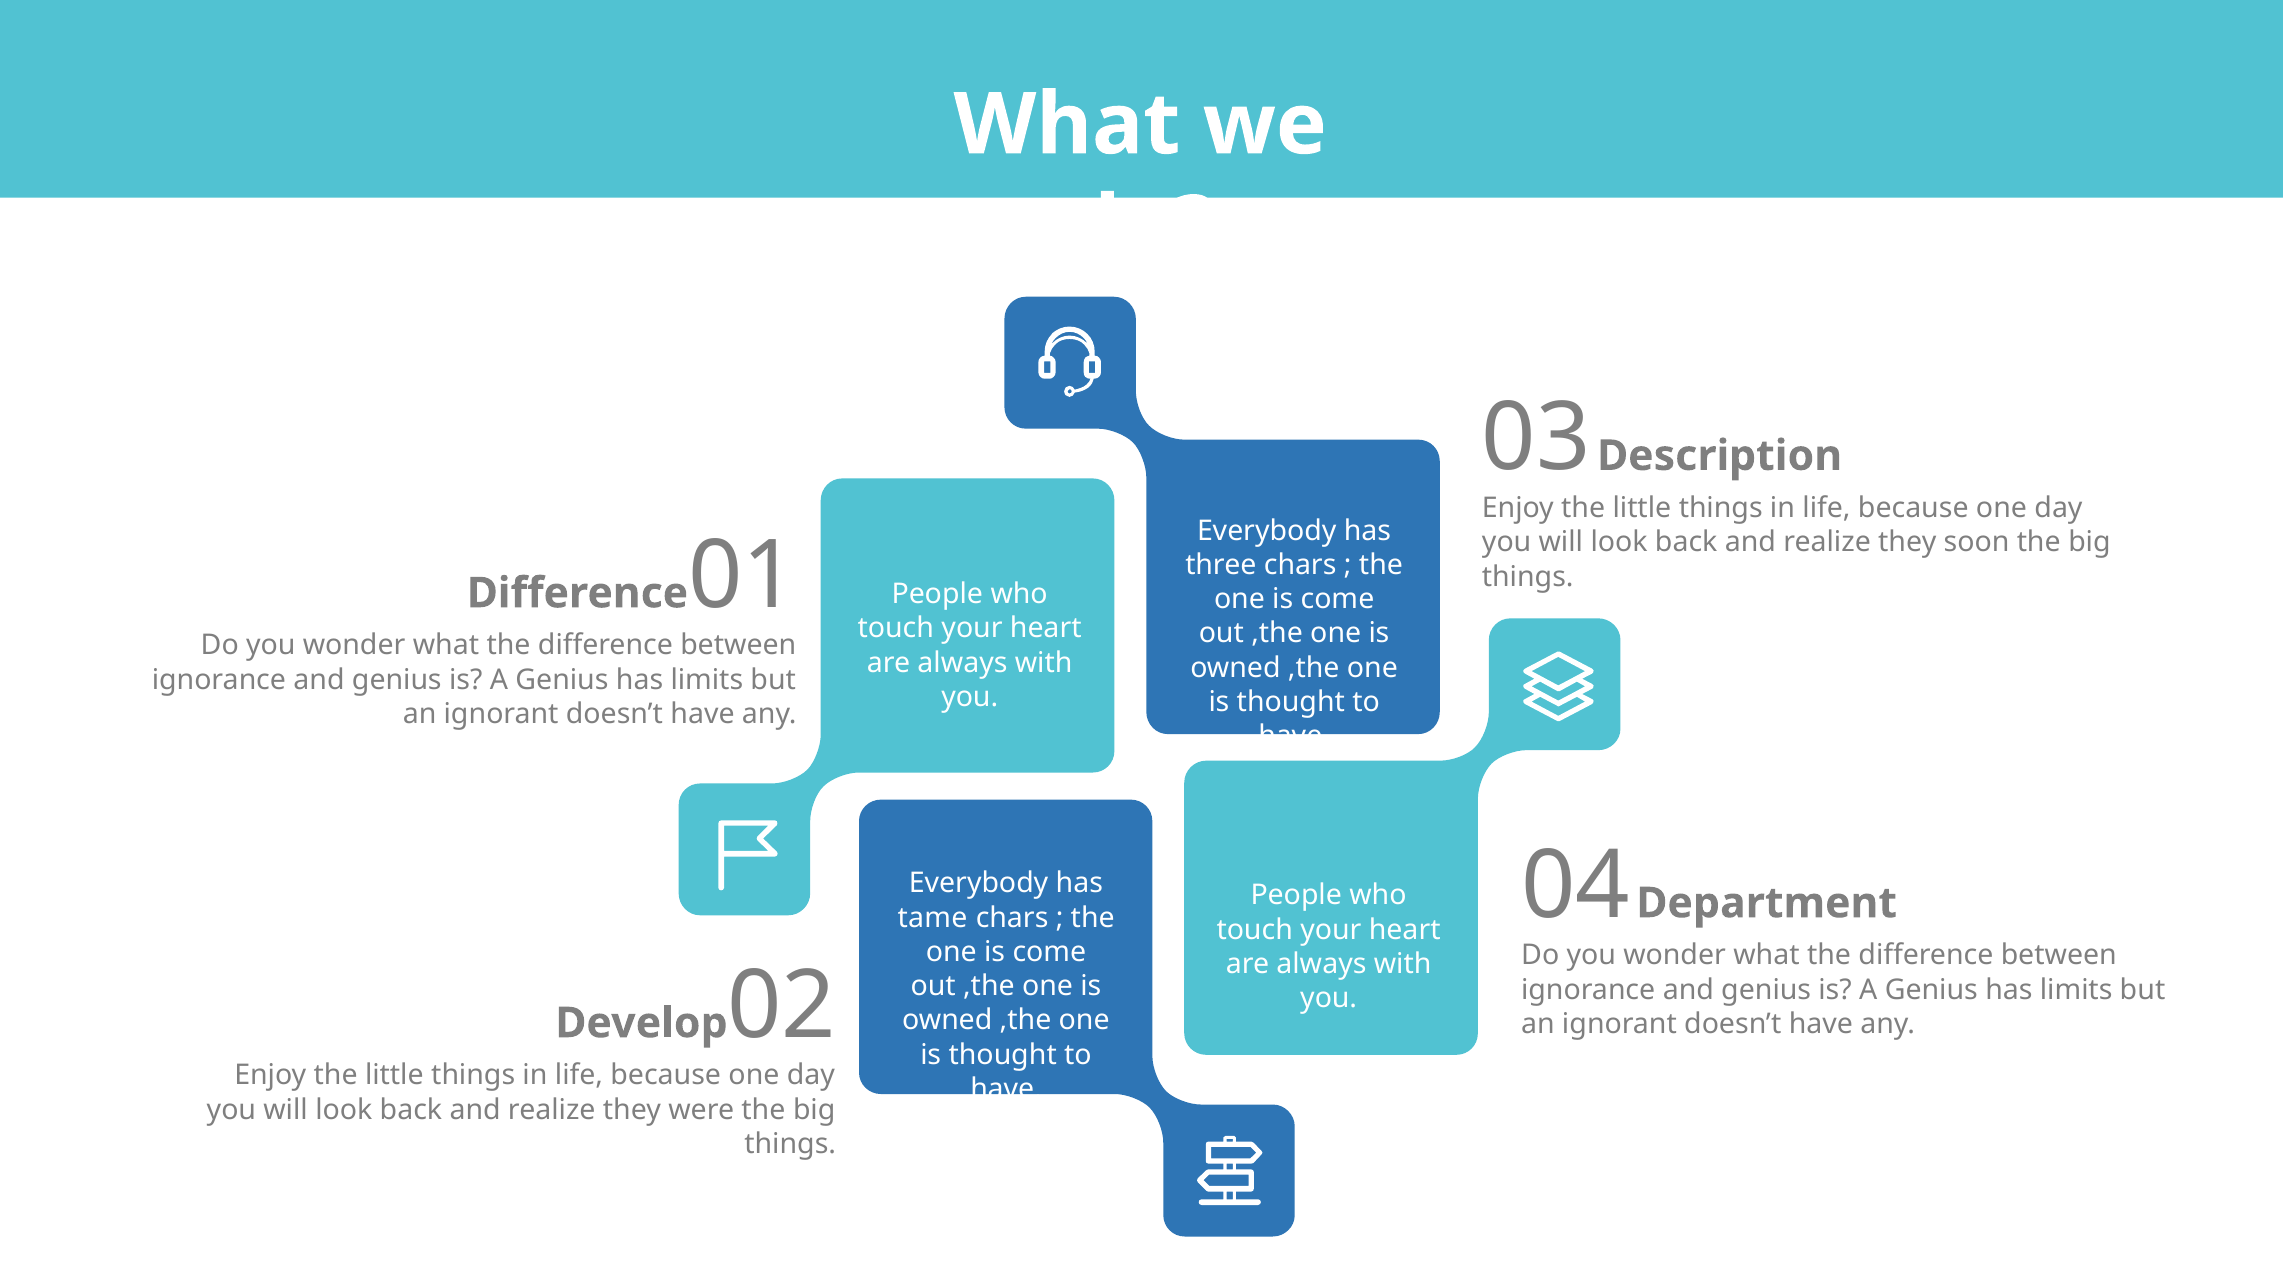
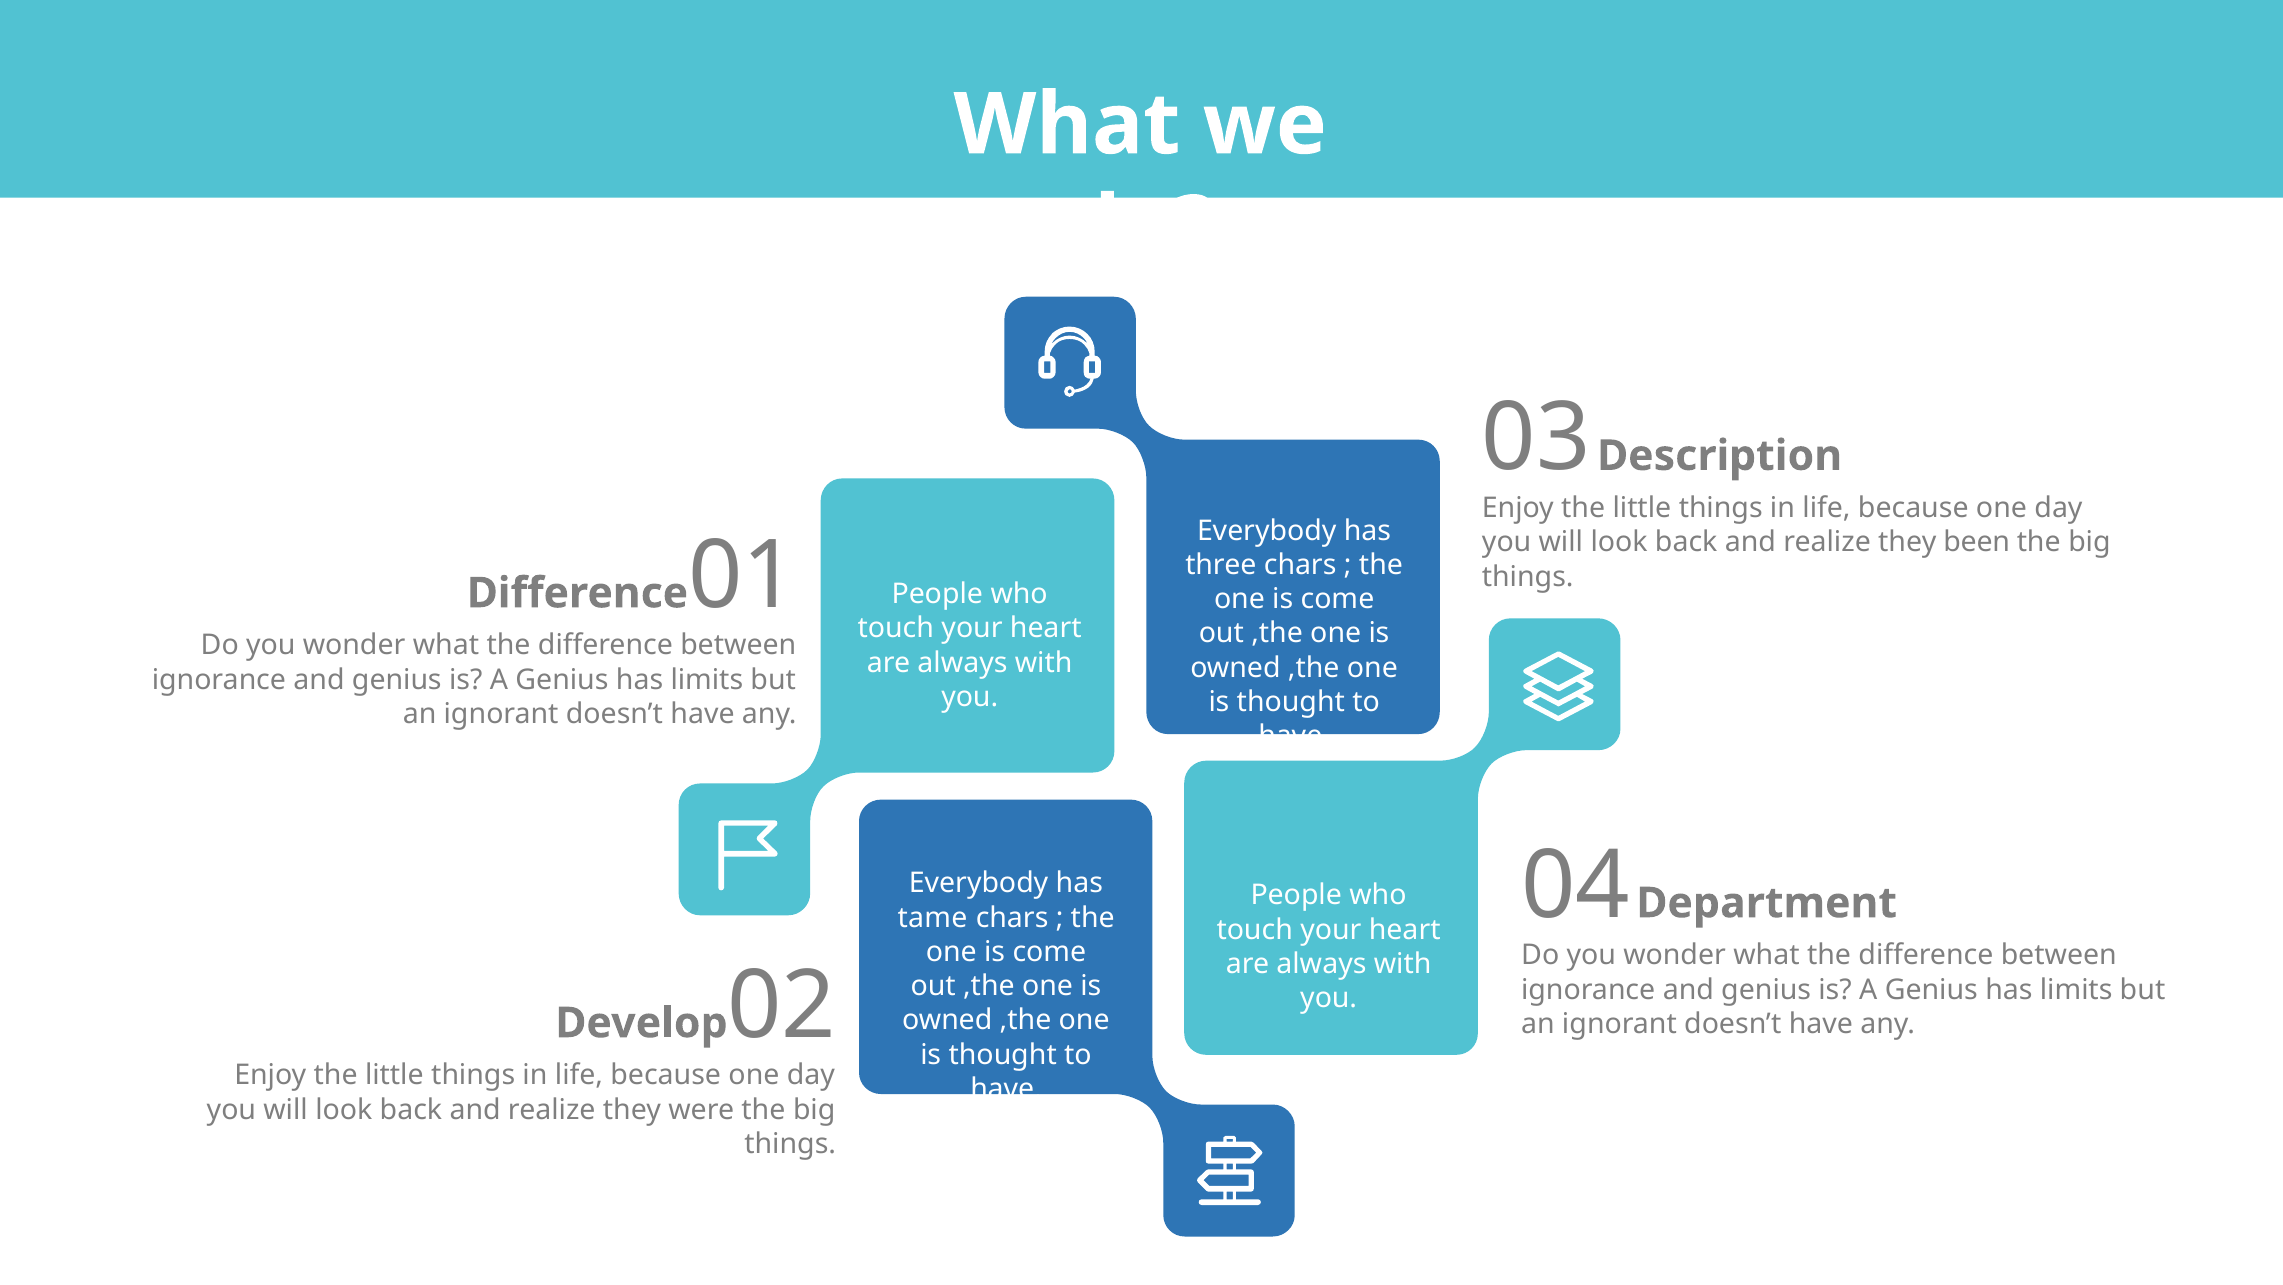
soon: soon -> been (1977, 542)
